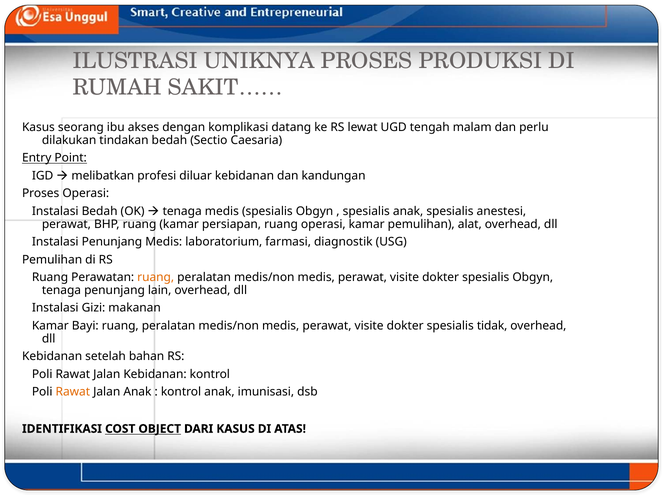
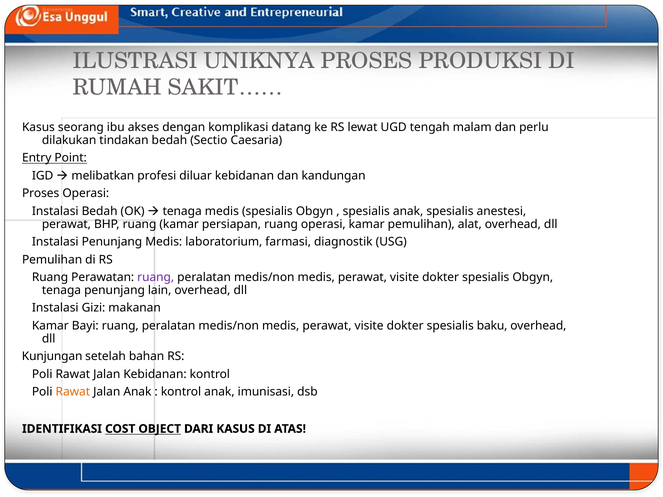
ruang colour: orange -> purple (156, 277)
tidak: tidak -> baku (492, 326)
Kebidanan: Kebidanan -> Kunjungan (52, 357)
